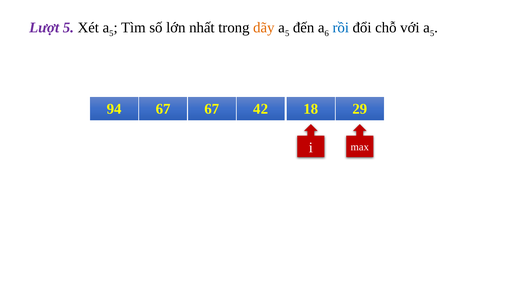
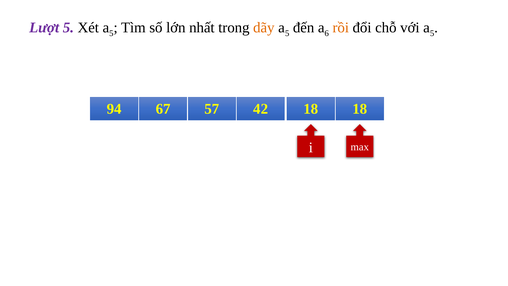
rồi colour: blue -> orange (341, 28)
67 67: 67 -> 57 (212, 109)
18 29: 29 -> 18 (360, 109)
